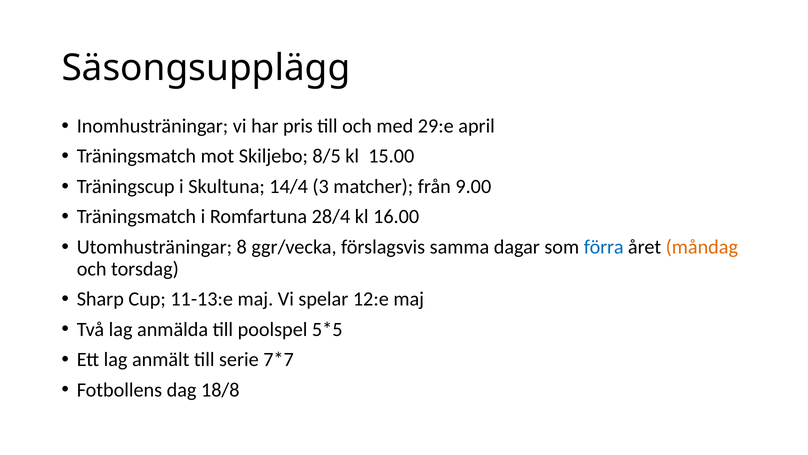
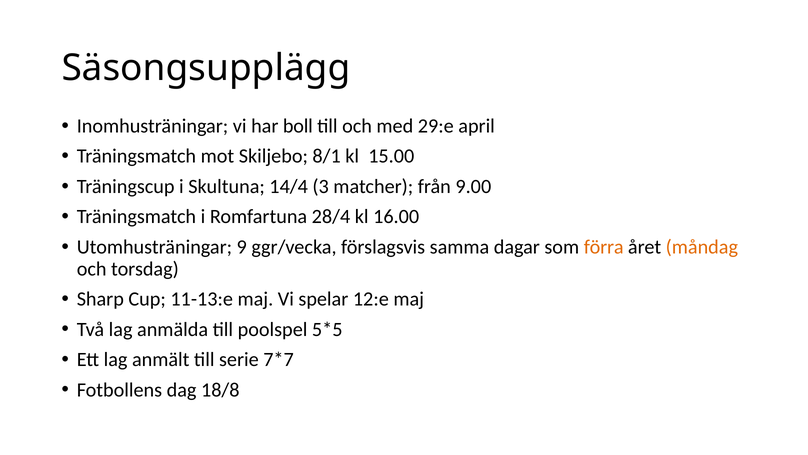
pris: pris -> boll (298, 126)
8/5: 8/5 -> 8/1 (327, 156)
8: 8 -> 9 (242, 247)
förra colour: blue -> orange (604, 247)
